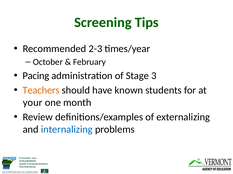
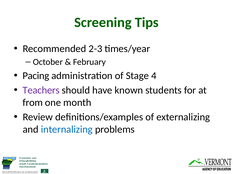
3: 3 -> 4 (154, 76)
Teachers colour: orange -> purple (41, 91)
your: your -> from (33, 103)
